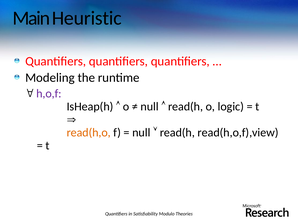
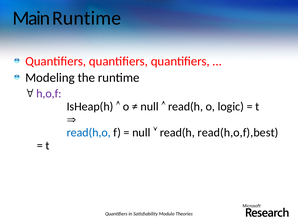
Main Heuristic: Heuristic -> Runtime (87, 18)
read(h,o colour: orange -> blue (89, 132)
read(h,o,f),view: read(h,o,f),view -> read(h,o,f),best (238, 132)
